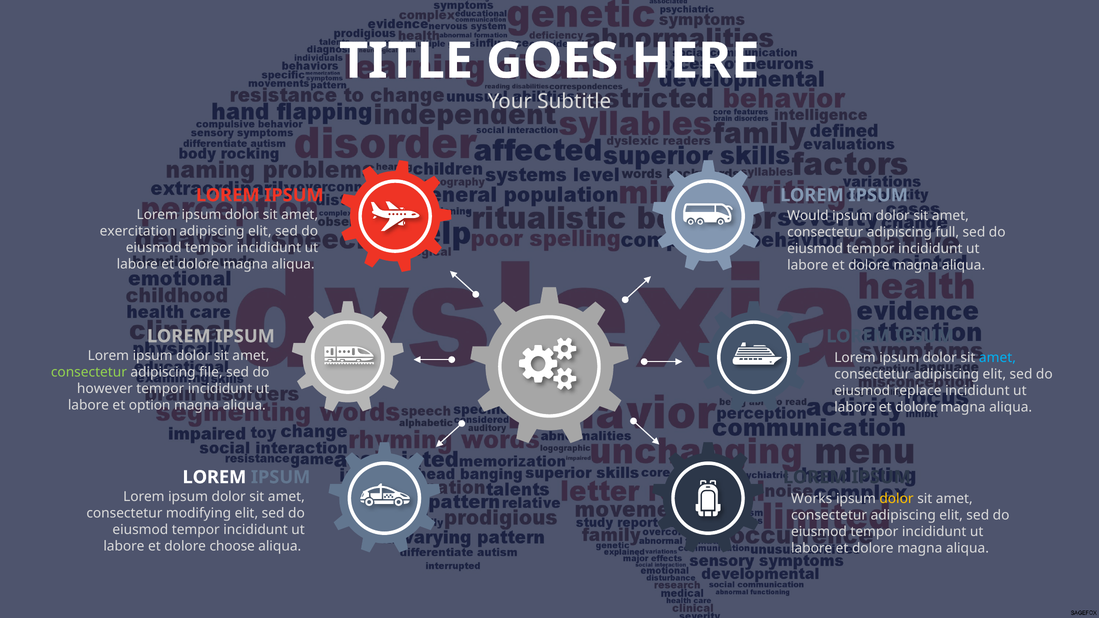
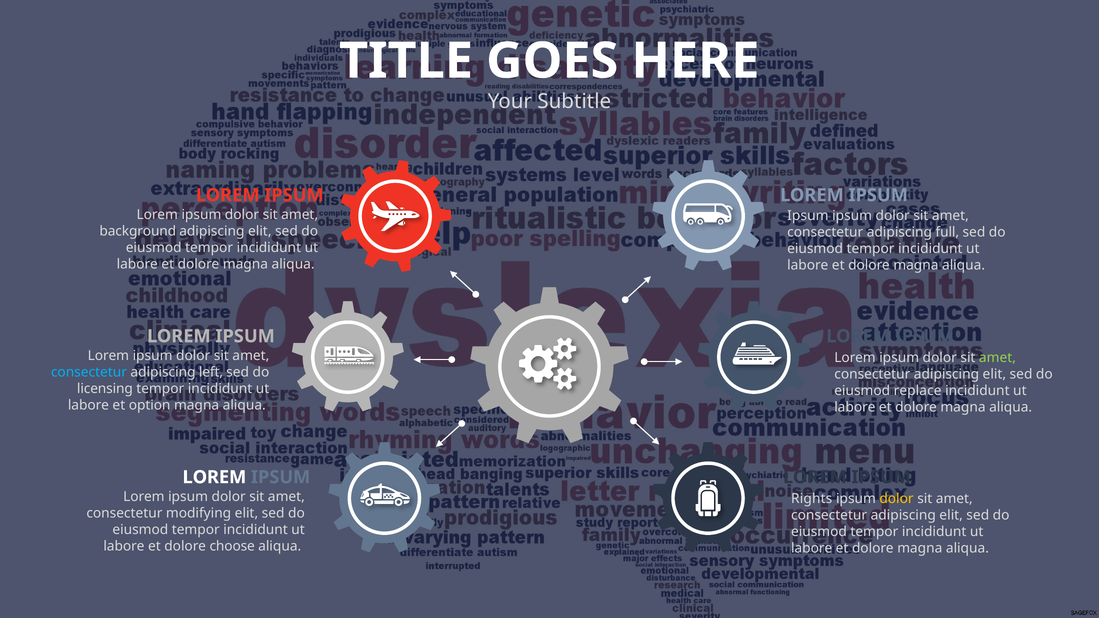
Would: Would -> Ipsum (808, 216)
exercitation: exercitation -> background (138, 231)
amet colour: light blue -> light green (997, 358)
consectetur colour: light green -> light blue (89, 372)
file: file -> left (211, 372)
however: however -> licensing (105, 389)
Works: Works -> Rights (812, 499)
